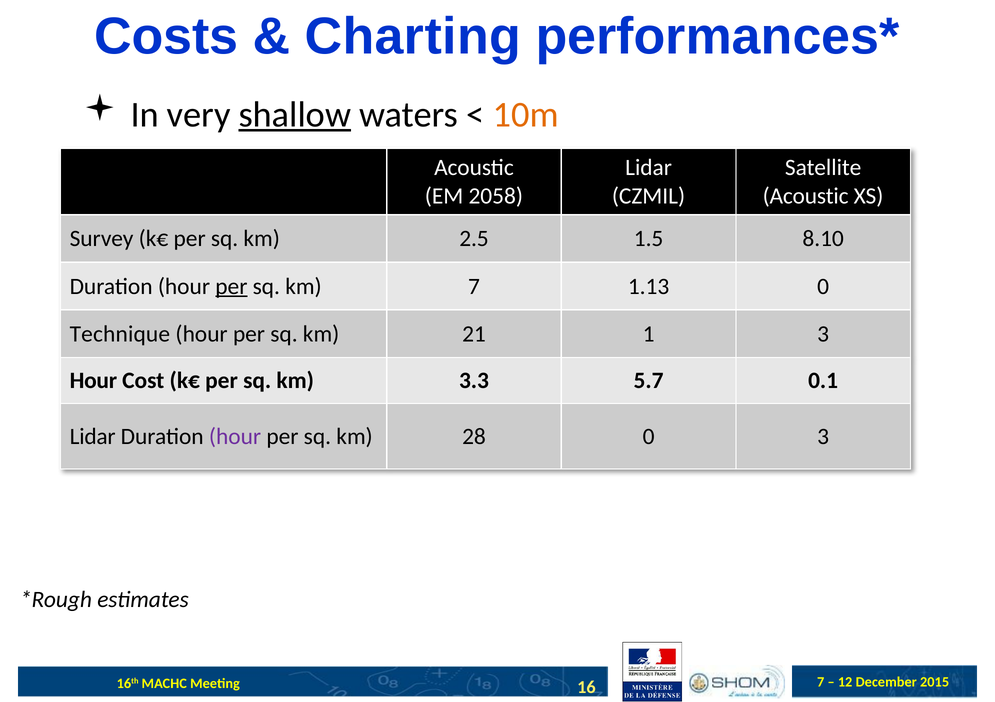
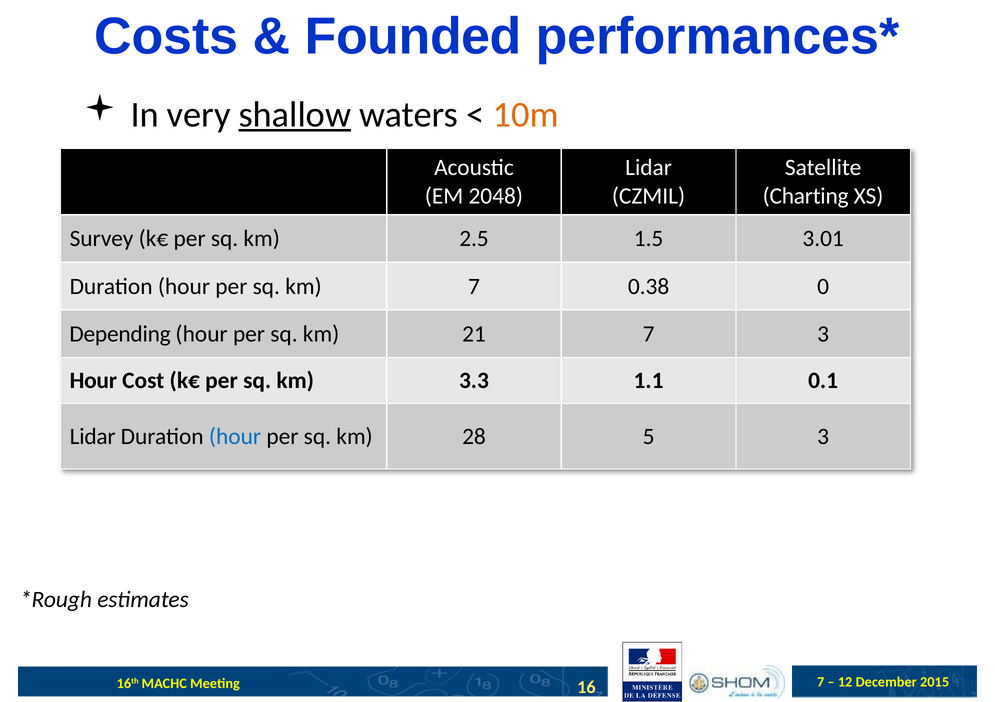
Charting: Charting -> Founded (413, 37)
2058: 2058 -> 2048 (496, 196)
Acoustic: Acoustic -> Charting (806, 196)
8.10: 8.10 -> 3.01 (823, 239)
per underline: present -> none (231, 286)
1.13: 1.13 -> 0.38 (649, 286)
Technique: Technique -> Depending (120, 334)
21 1: 1 -> 7 (649, 334)
5.7: 5.7 -> 1.1 (649, 381)
hour colour: purple -> blue (235, 437)
28 0: 0 -> 5 (649, 437)
